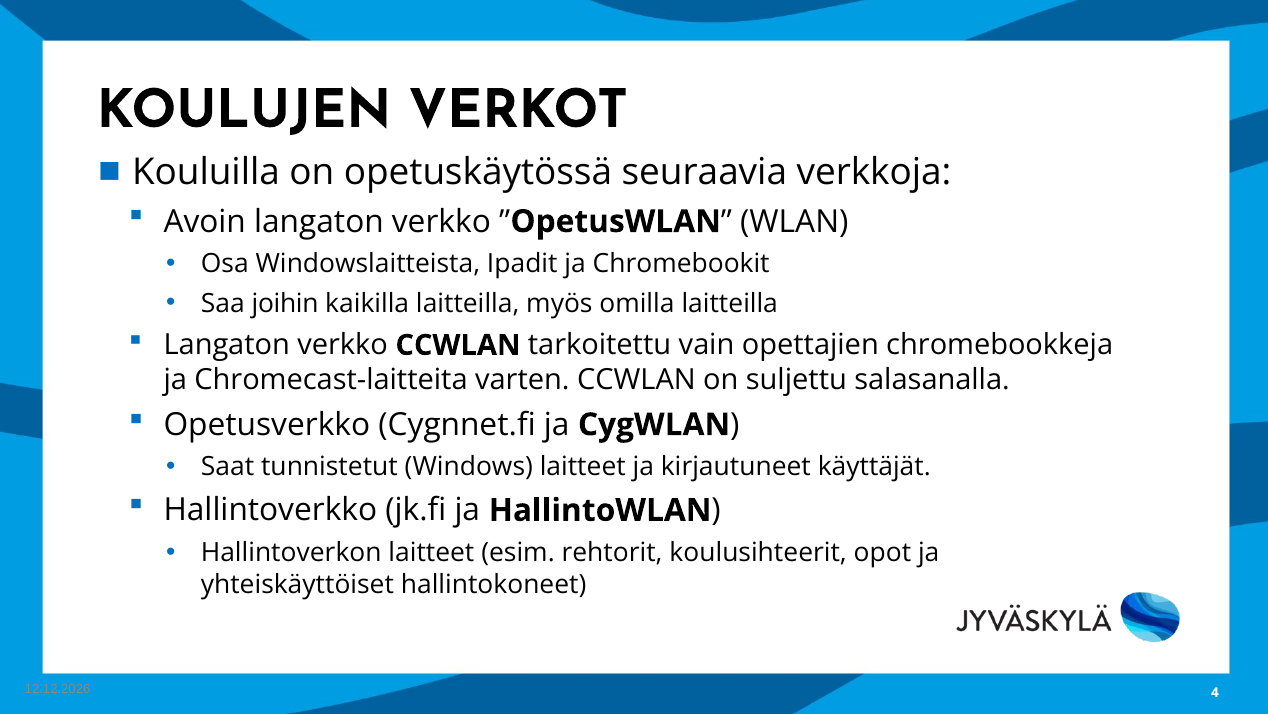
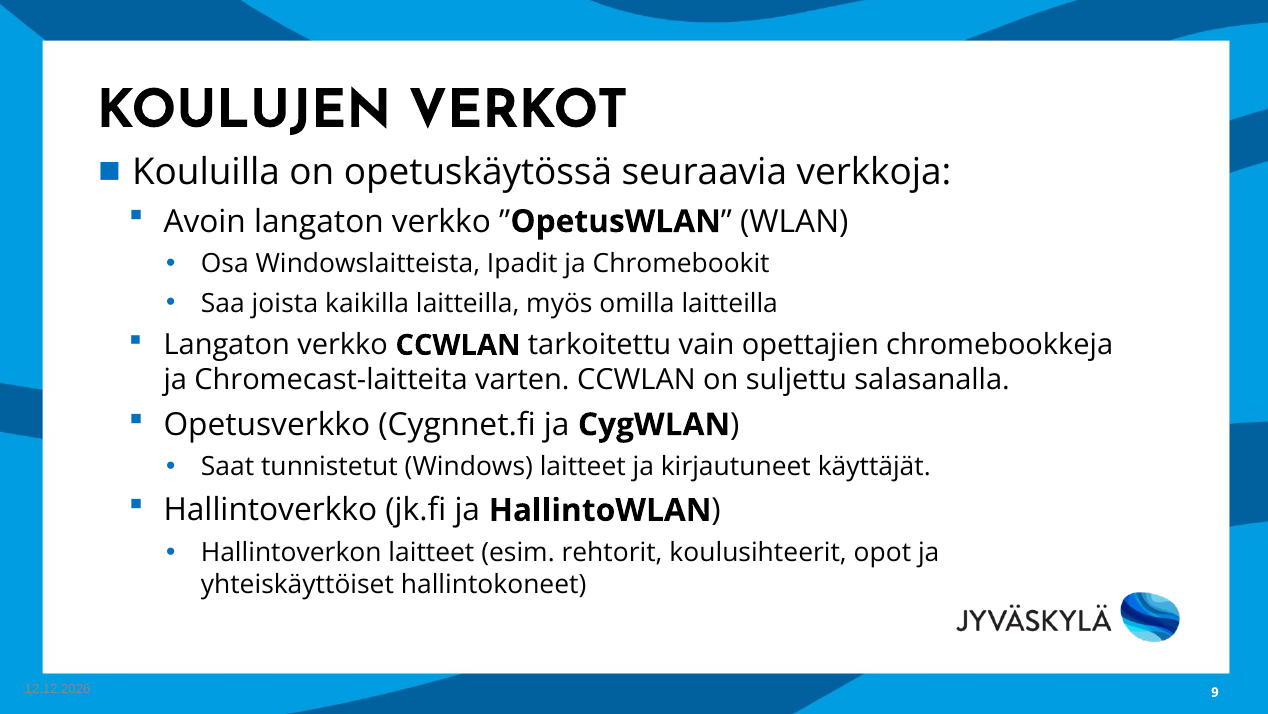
joihin: joihin -> joista (285, 303)
4: 4 -> 9 (1215, 692)
